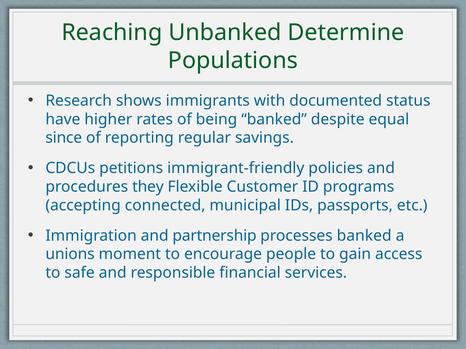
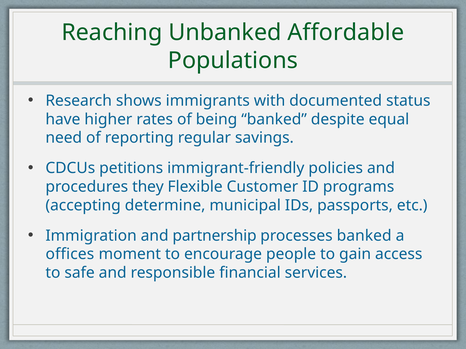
Determine: Determine -> Affordable (346, 33)
since: since -> need (64, 138)
connected: connected -> determine (165, 206)
unions: unions -> offices (70, 255)
